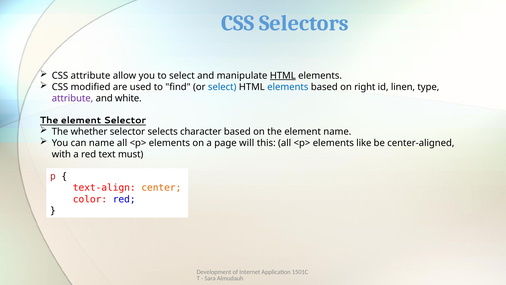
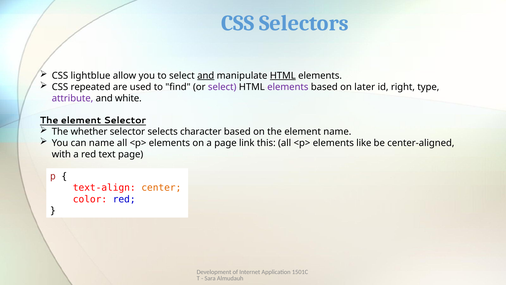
CSS attribute: attribute -> lightblue (91, 76)
and underline: none -> present (206, 76)
modified: modified -> repeated (91, 87)
select colour: blue -> purple (222, 87)
elements colour: blue -> purple (288, 87)
right: right -> later (365, 87)
linen: linen -> right (403, 87)
will: will -> link (247, 143)
text must: must -> page (131, 154)
